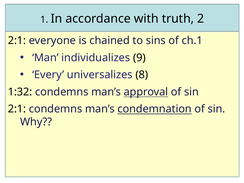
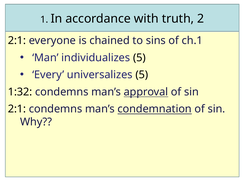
individualizes 9: 9 -> 5 (139, 58)
universalizes 8: 8 -> 5 (142, 75)
